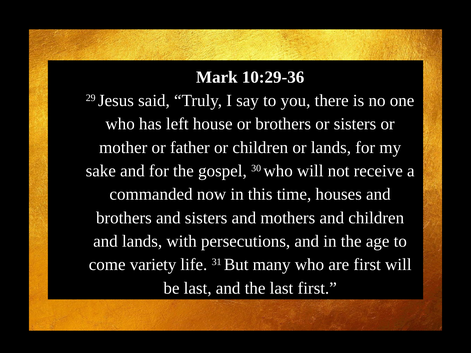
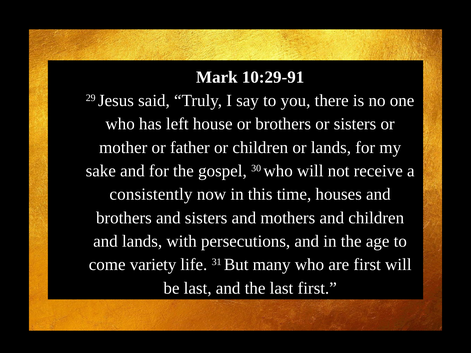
10:29-36: 10:29-36 -> 10:29-91 (273, 77)
commanded: commanded -> consistently (151, 194)
